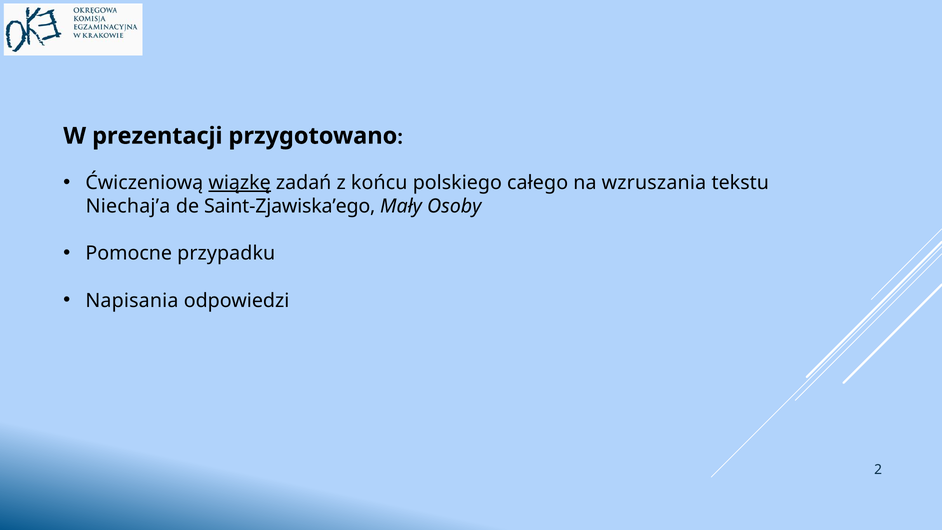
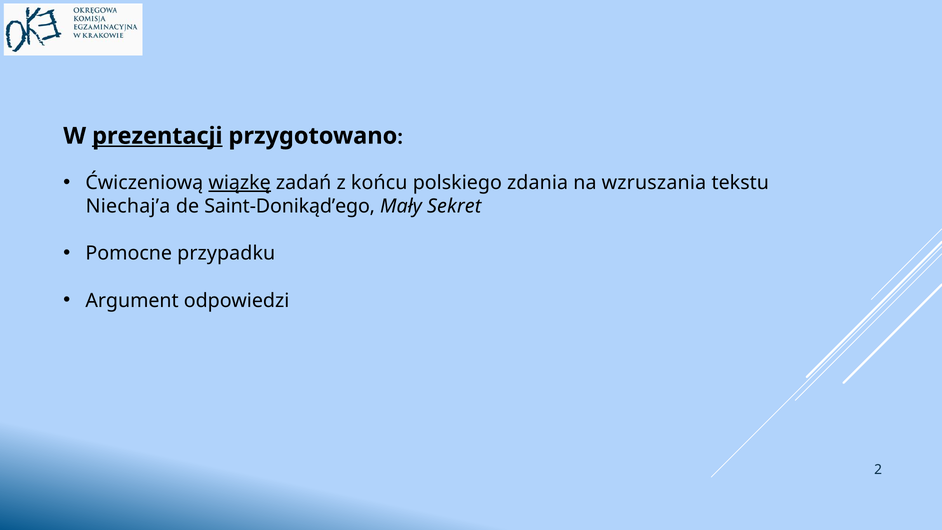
prezentacji underline: none -> present (157, 136)
całego: całego -> zdania (538, 183)
Saint-Zjawiska’ego: Saint-Zjawiska’ego -> Saint-Donikąd’ego (290, 206)
Osoby: Osoby -> Sekret (454, 206)
Napisania: Napisania -> Argument (132, 301)
